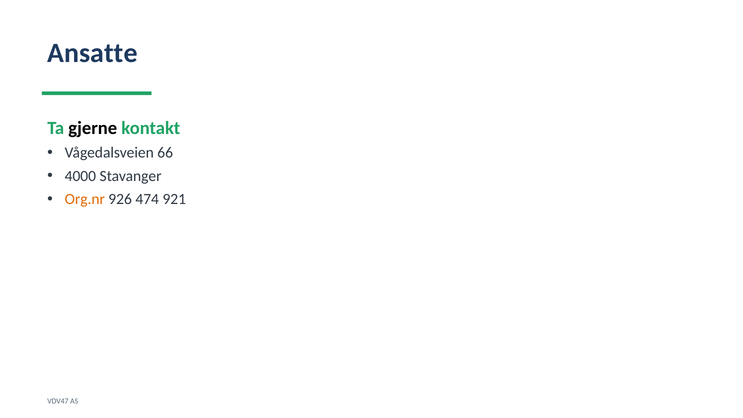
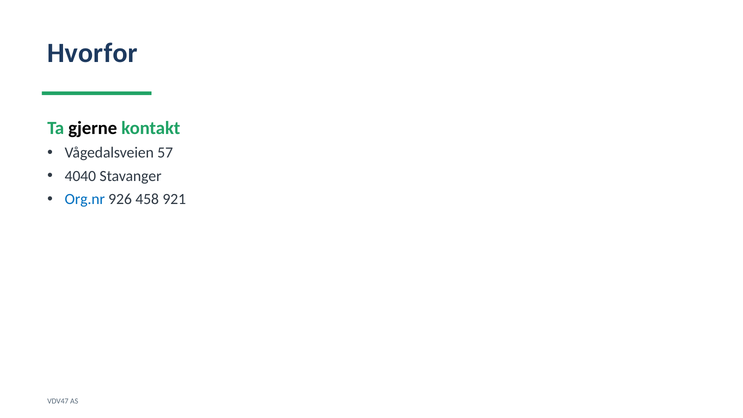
Ansatte: Ansatte -> Hvorfor (92, 53)
66: 66 -> 57 (165, 153)
4000: 4000 -> 4040 (80, 176)
Org.nr colour: orange -> blue (85, 199)
474: 474 -> 458 (147, 199)
